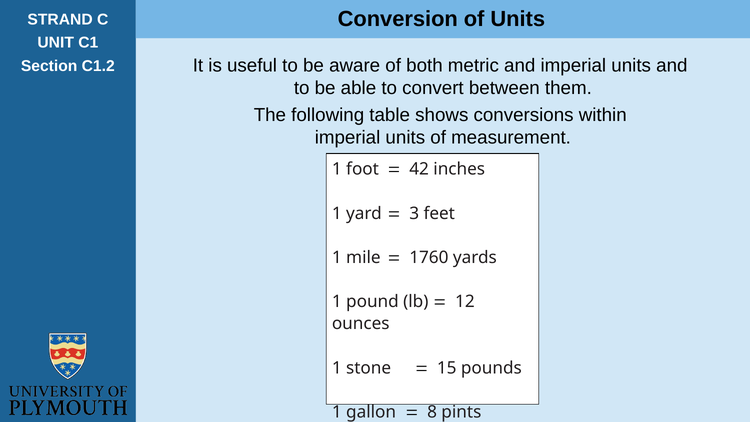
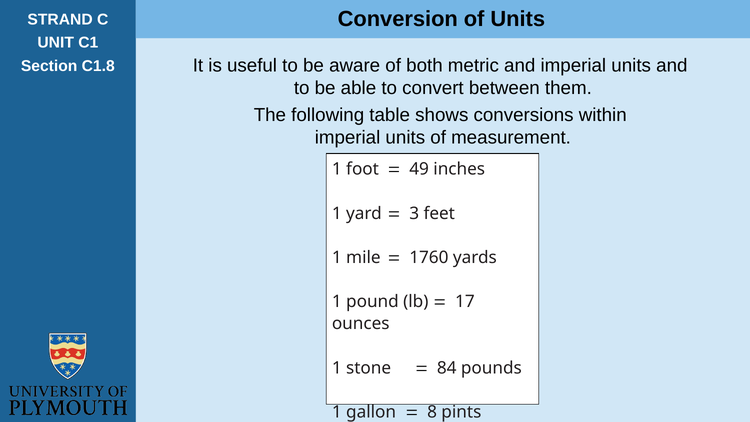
C1.2: C1.2 -> C1.8 (98, 66)
42: 42 -> 49 (419, 169)
12: 12 -> 17 (465, 302)
15: 15 -> 84 (447, 368)
